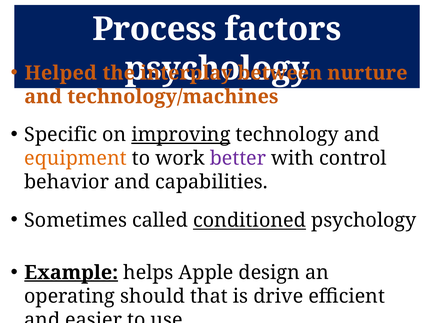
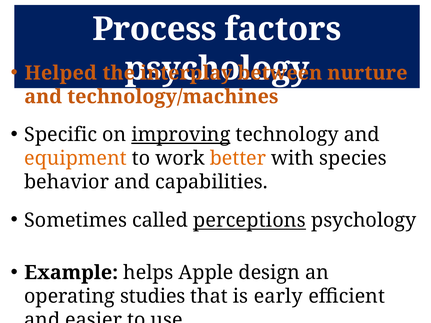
better colour: purple -> orange (238, 159)
control: control -> species (353, 159)
conditioned: conditioned -> perceptions (249, 220)
Example underline: present -> none (71, 273)
should: should -> studies (153, 297)
drive: drive -> early (278, 297)
